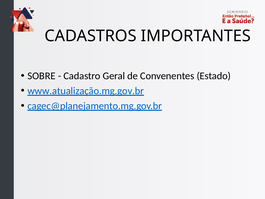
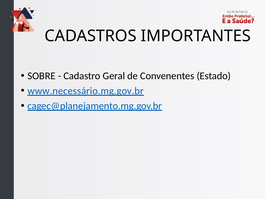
www.atualização.mg.gov.br: www.atualização.mg.gov.br -> www.necessário.mg.gov.br (86, 91)
